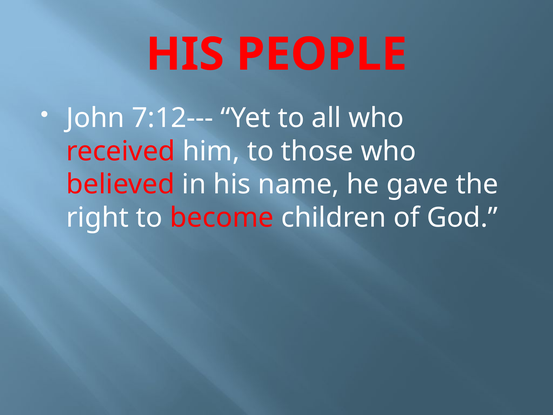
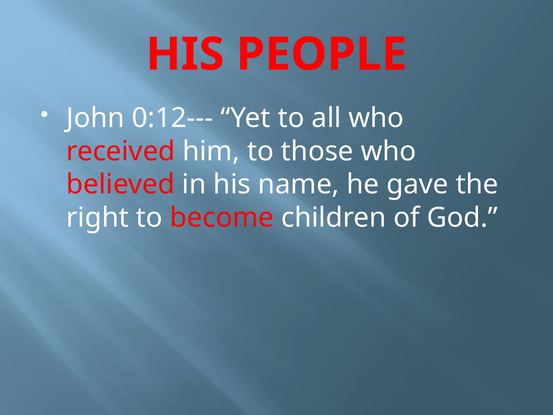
7:12---: 7:12--- -> 0:12--- (173, 118)
